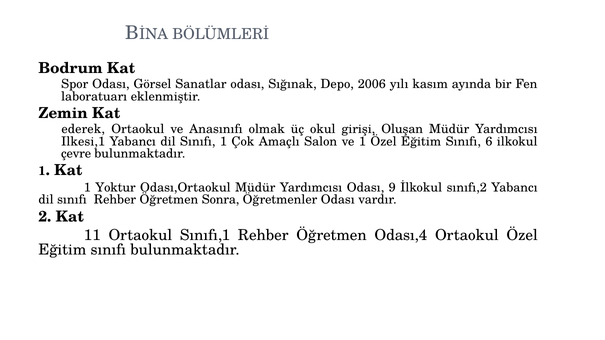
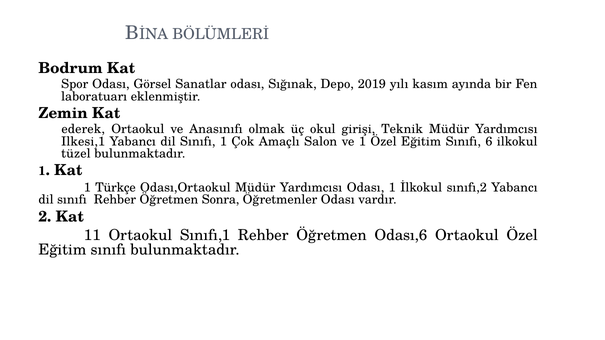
2006: 2006 -> 2019 (372, 84)
Oluşan: Oluşan -> Teknik (402, 129)
çevre: çevre -> tüzel (76, 154)
Yoktur: Yoktur -> Türkçe (116, 188)
Odası 9: 9 -> 1 (392, 188)
Odası,4: Odası,4 -> Odası,6 (401, 235)
